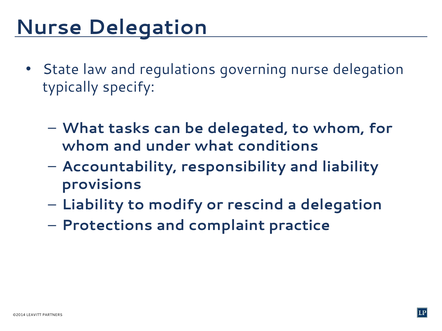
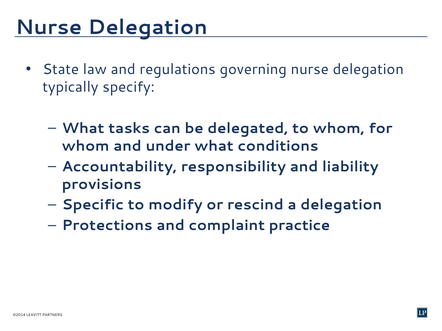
Liability: Liability -> Specific (93, 205)
